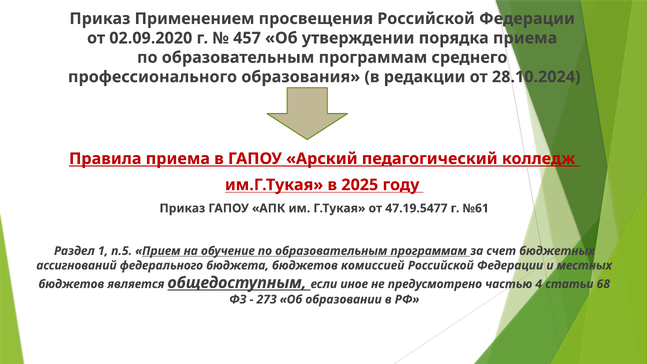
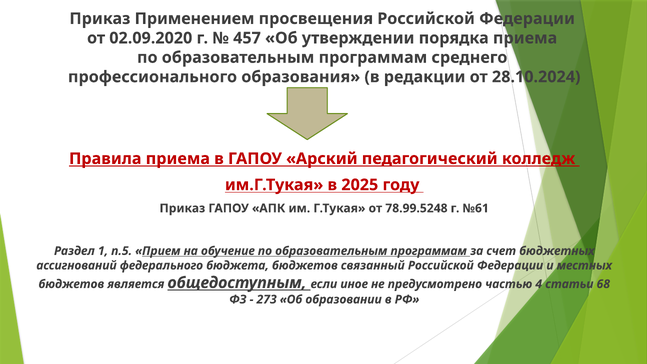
47.19.5477: 47.19.5477 -> 78.99.5248 (416, 208)
комиссией: комиссией -> связанный (373, 265)
